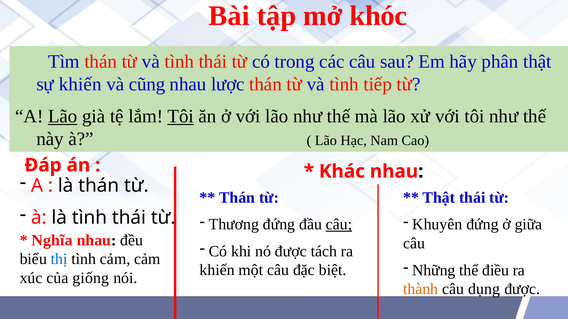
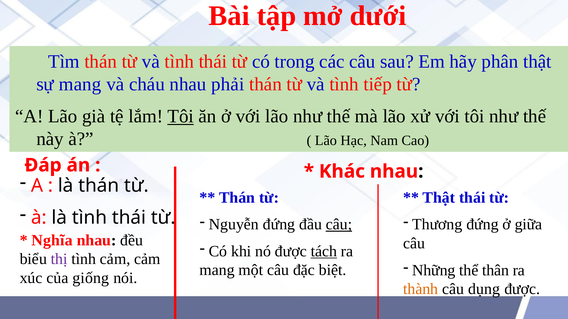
khóc: khóc -> dưới (378, 16)
sự khiến: khiến -> mang (80, 84)
cũng: cũng -> cháu (147, 84)
lược: lược -> phải (228, 84)
Lão underline: present -> none (63, 117)
Thương: Thương -> Nguyễn (234, 225)
Khuyên: Khuyên -> Thương (437, 225)
tách underline: none -> present (324, 252)
thị colour: blue -> purple (59, 260)
điều: điều -> thân (496, 271)
khiến: khiến -> mang (217, 271)
